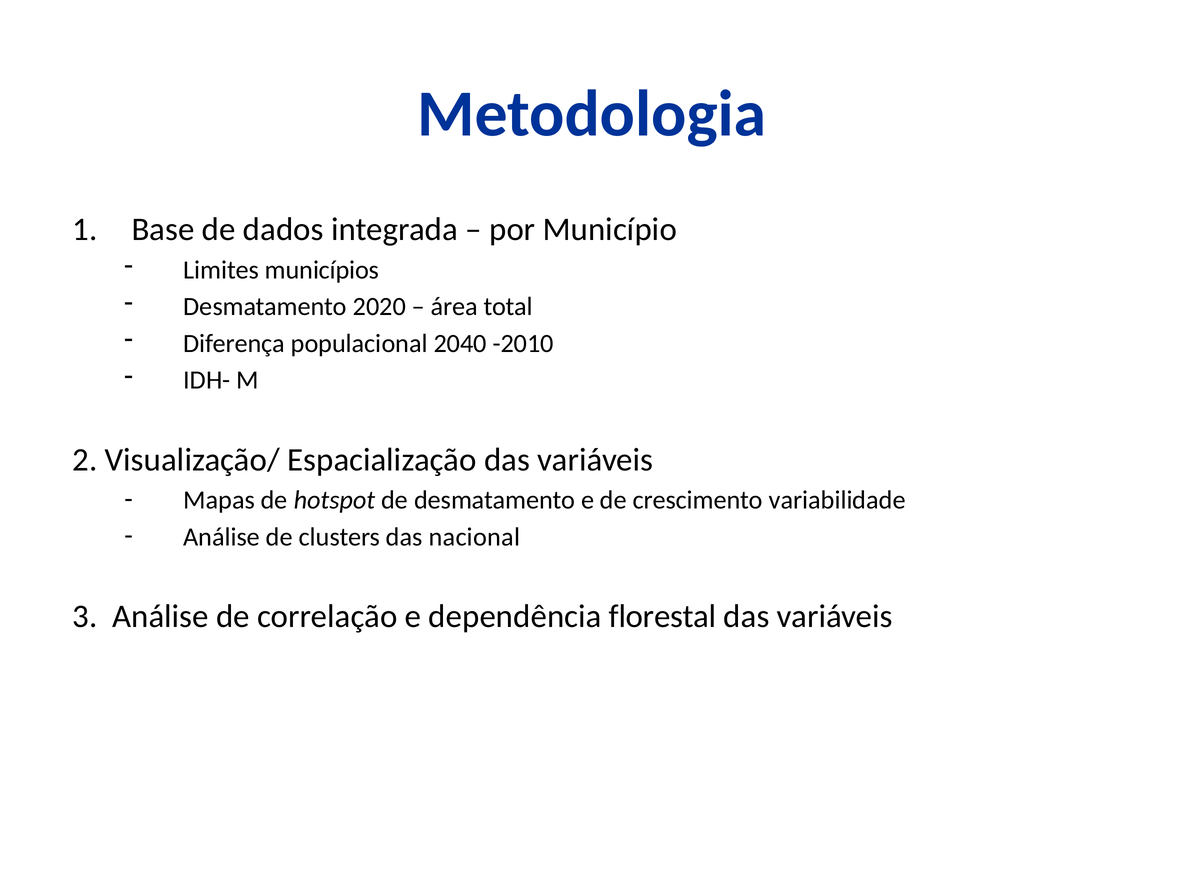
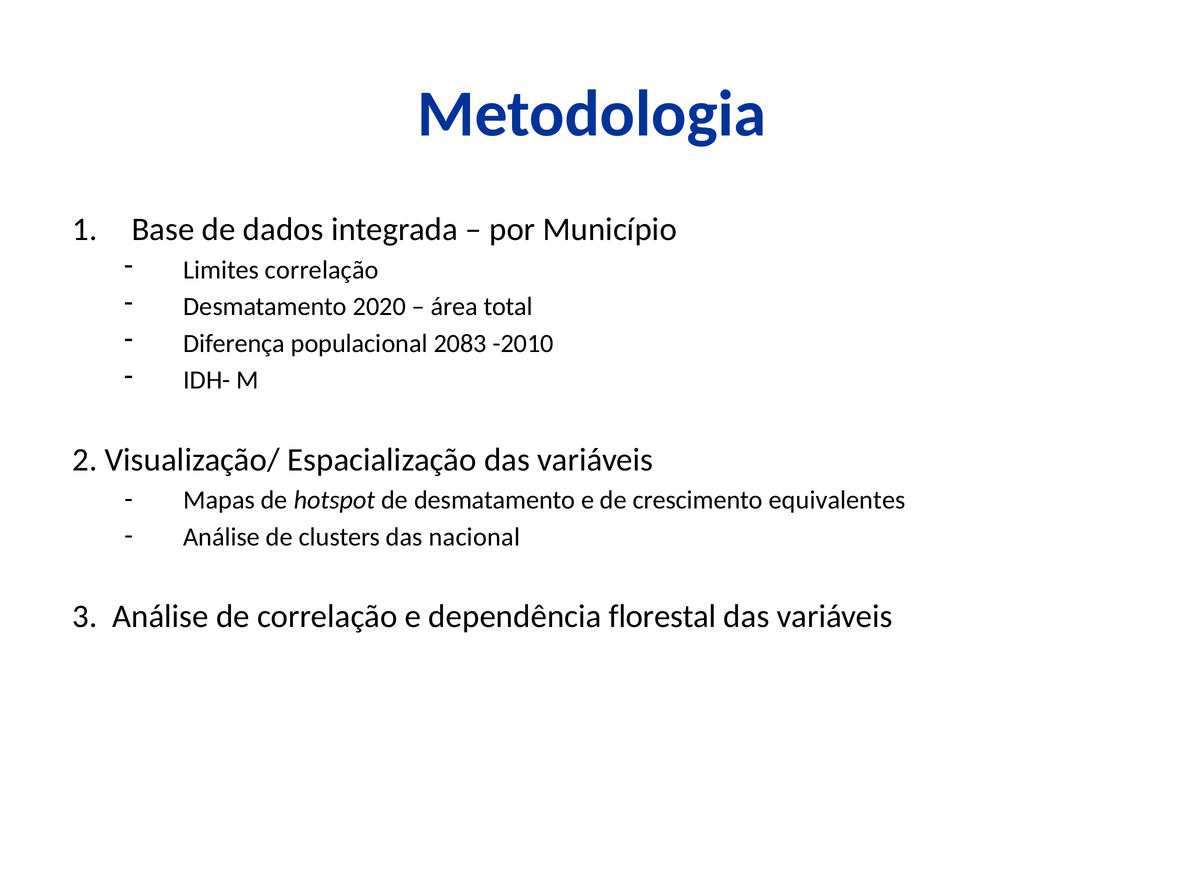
Limites municípios: municípios -> correlação (322, 270)
2040: 2040 -> 2083 (460, 343)
variabilidade: variabilidade -> equivalentes (837, 500)
